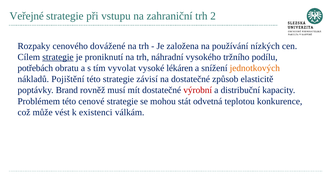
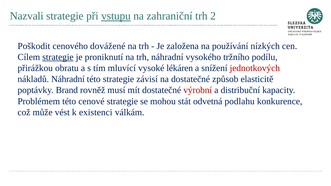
Veřejné: Veřejné -> Nazvali (27, 16)
vstupu underline: none -> present (116, 16)
Rozpaky: Rozpaky -> Poškodit (34, 46)
potřebách: potřebách -> přirážkou (35, 68)
vyvolat: vyvolat -> mluvící (122, 68)
jednotkových colour: orange -> red (255, 68)
nákladů Pojištění: Pojištění -> Náhradní (68, 79)
teplotou: teplotou -> podlahu (240, 101)
